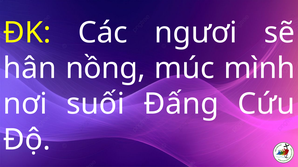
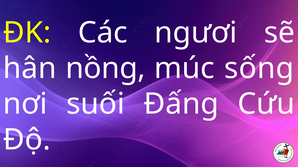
mình: mình -> sống (259, 69)
